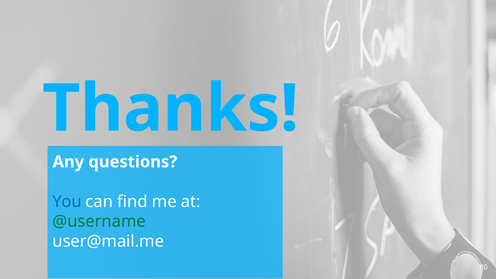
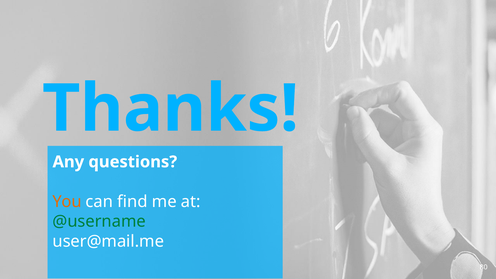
You colour: blue -> orange (67, 202)
